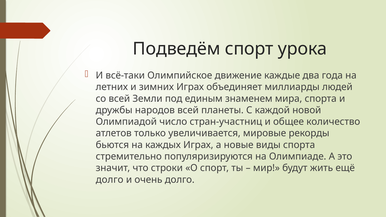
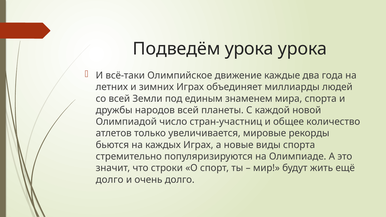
Подведём спорт: спорт -> урока (249, 49)
